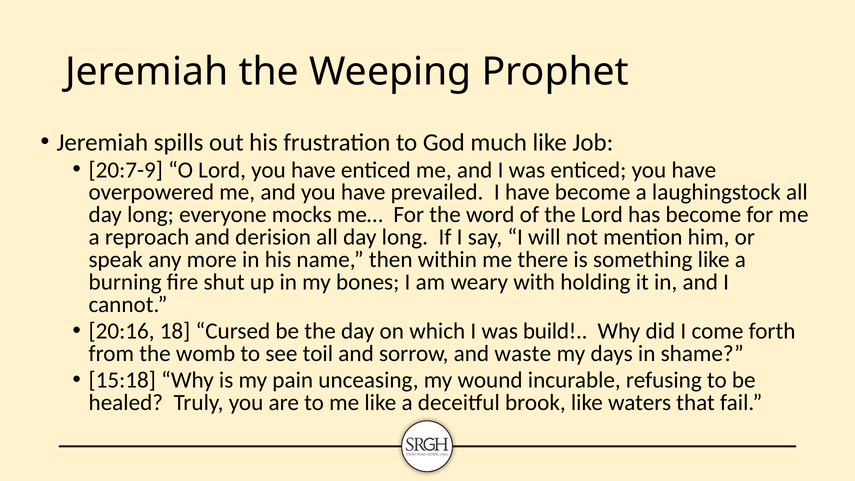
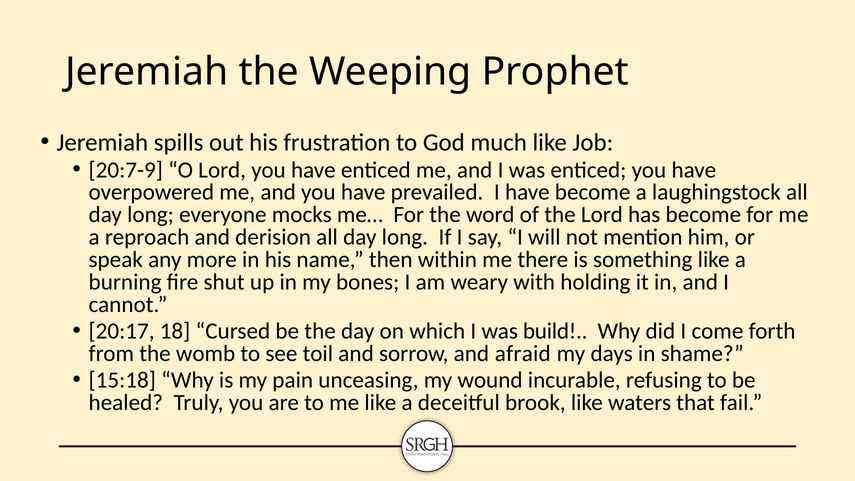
20:16: 20:16 -> 20:17 (122, 331)
waste: waste -> afraid (523, 354)
